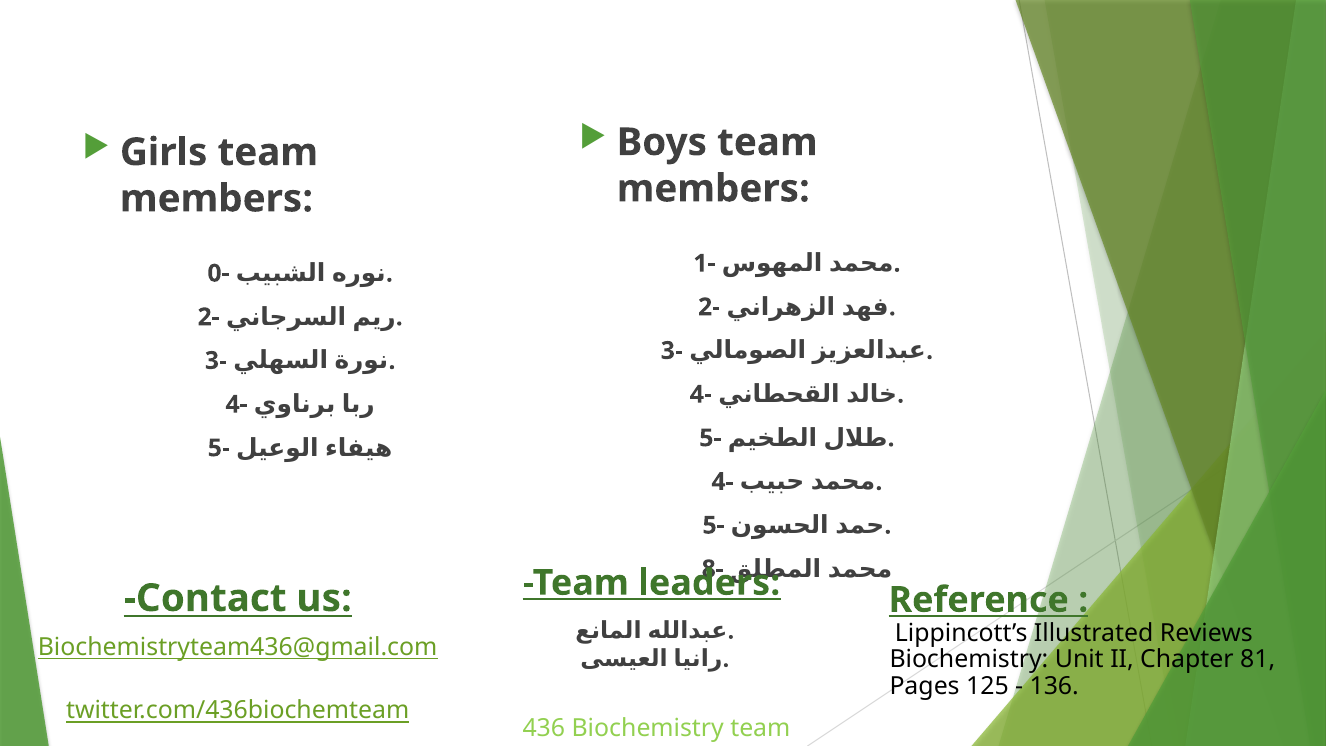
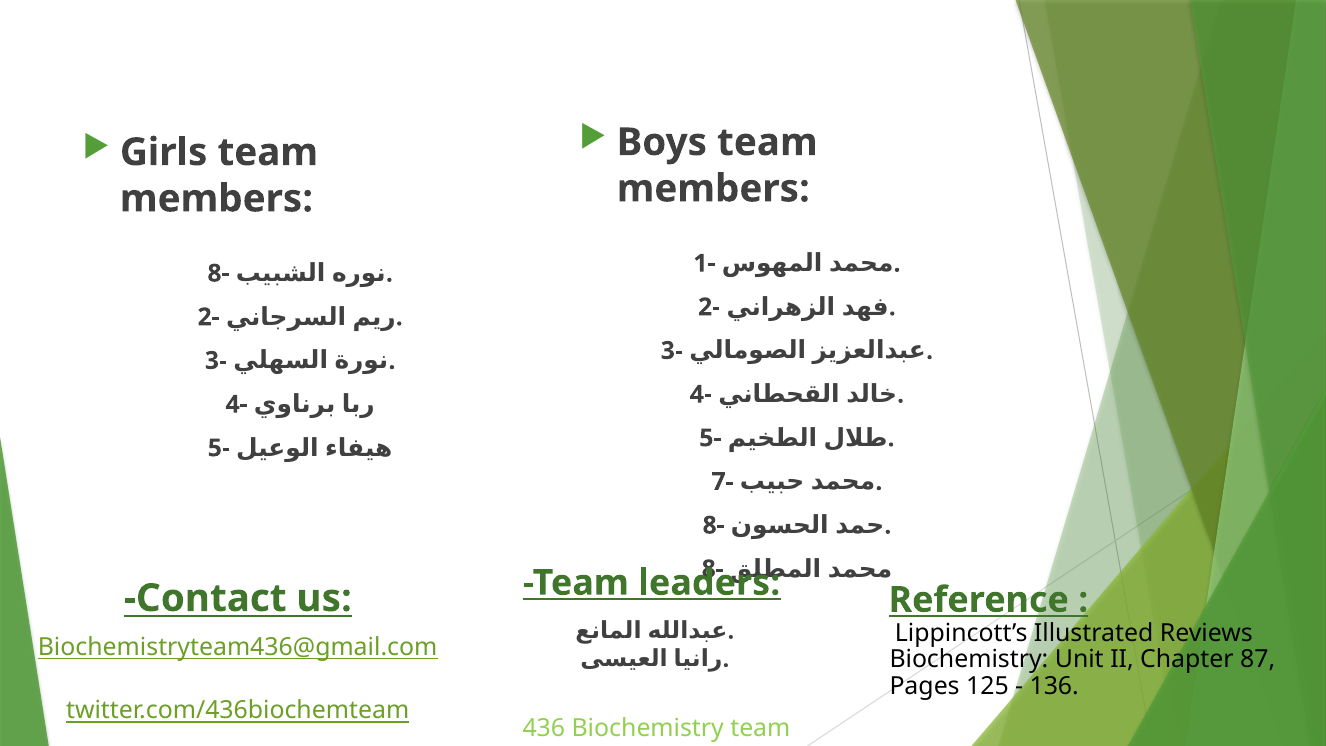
0-: 0- -> 8- (218, 273)
4-: 4- -> 7- (723, 482)
5-: 5- -> 8- (714, 525)
81: 81 -> 87 (1258, 660)
